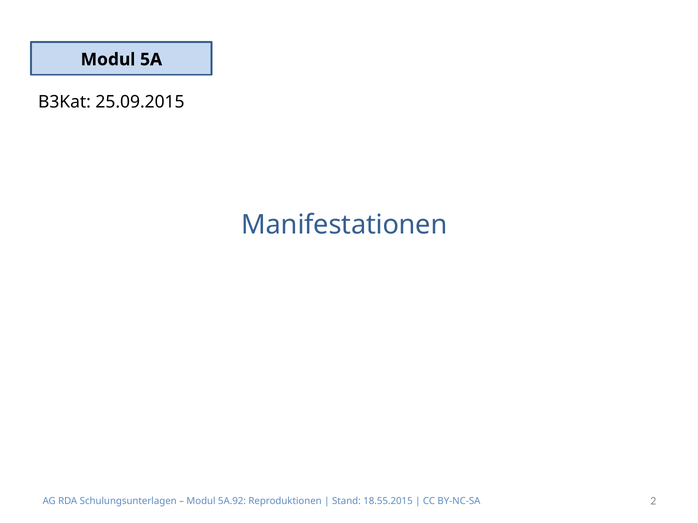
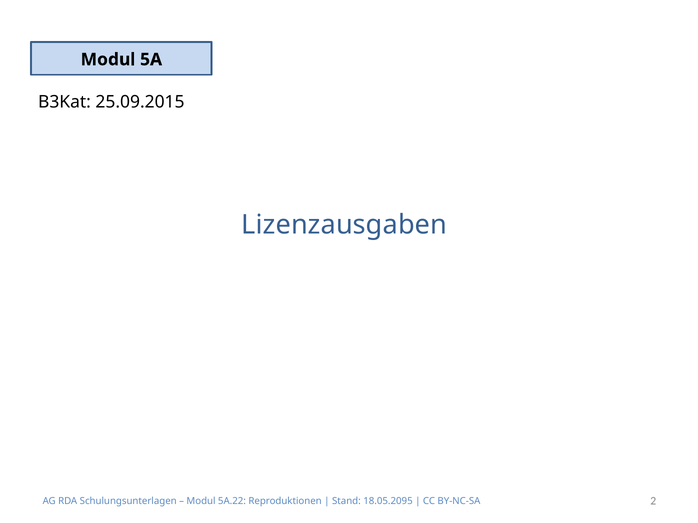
Manifestationen: Manifestationen -> Lizenzausgaben (344, 225)
5A.92: 5A.92 -> 5A.22 (232, 501)
18.55.2015: 18.55.2015 -> 18.05.2095 (388, 501)
